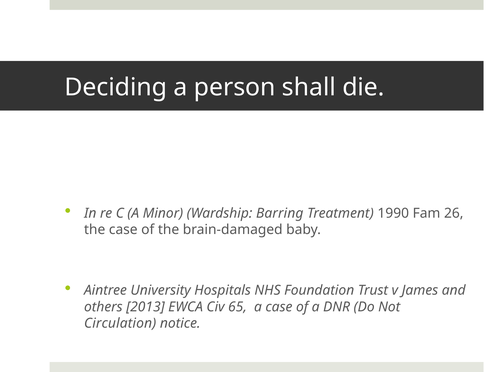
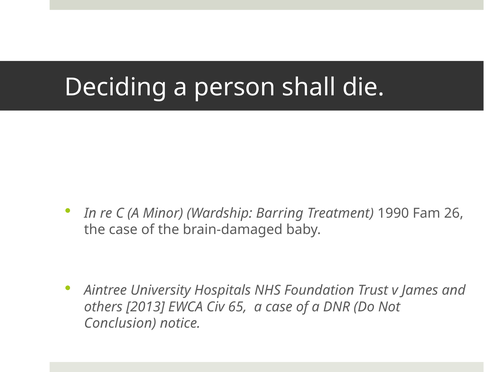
Circulation: Circulation -> Conclusion (120, 323)
